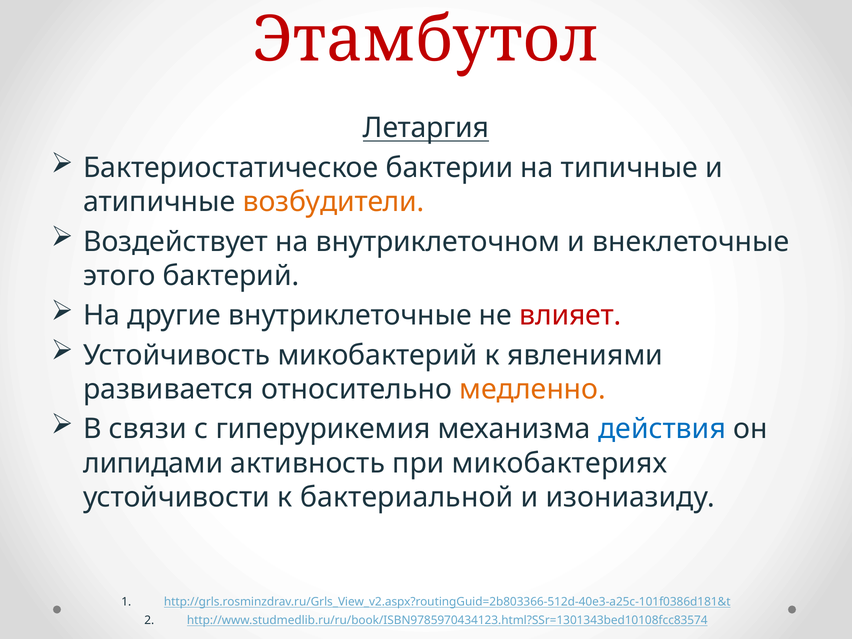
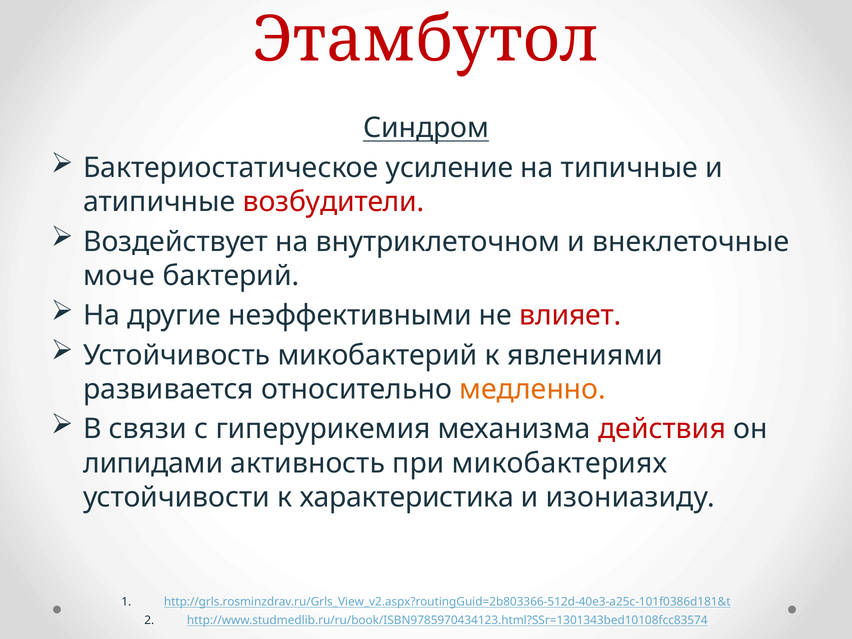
Летаргия: Летаргия -> Синдром (426, 128)
бактерии: бактерии -> усиление (450, 168)
возбудители colour: orange -> red (334, 202)
этого: этого -> моче (119, 276)
внутриклеточные: внутриклеточные -> неэффективными (350, 315)
действия colour: blue -> red (662, 429)
бактериальной: бактериальной -> характеристика (407, 497)
